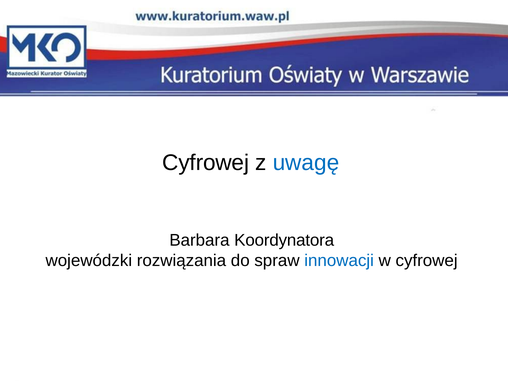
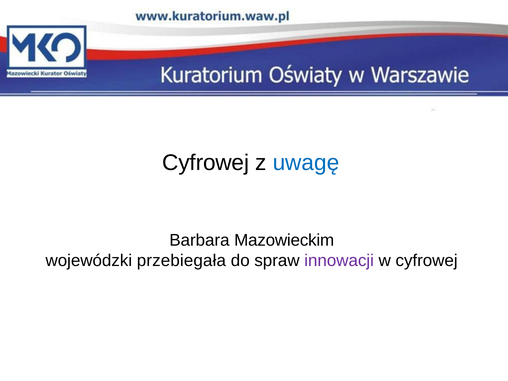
Koordynatora: Koordynatora -> Mazowieckim (284, 240)
rozwiązania: rozwiązania -> przebiegała (181, 261)
innowacji colour: blue -> purple (339, 261)
